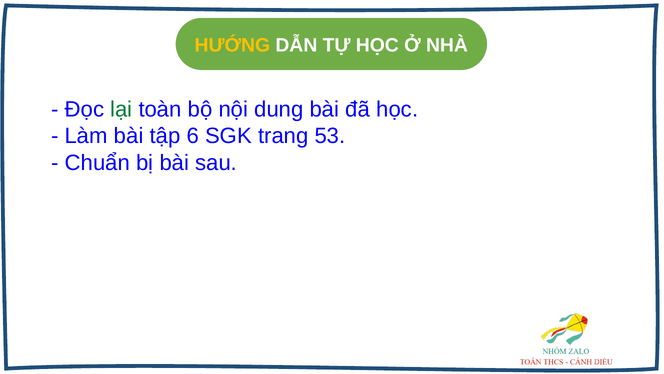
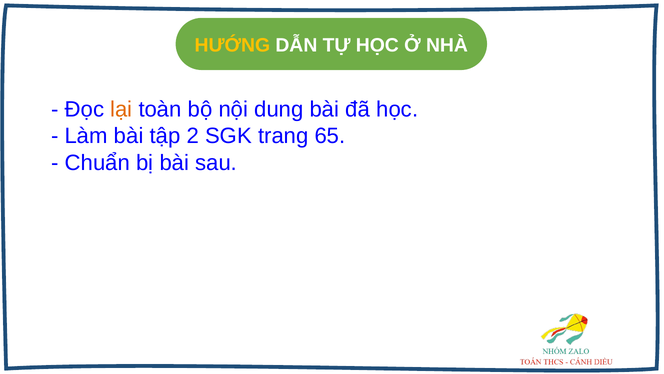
lại colour: green -> orange (121, 109)
6: 6 -> 2 (193, 136)
53: 53 -> 65 (330, 136)
